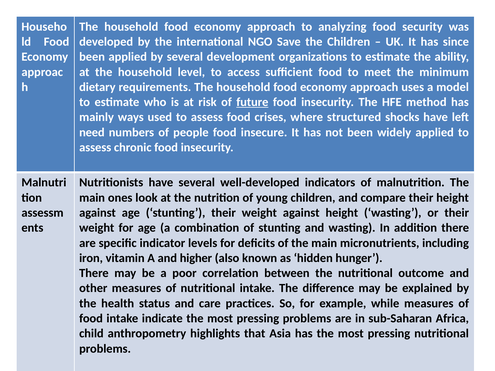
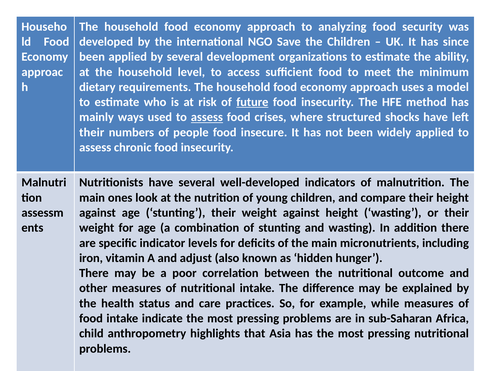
assess underline: none -> present (207, 117)
need: need -> their (92, 132)
higher: higher -> adjust (196, 258)
